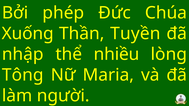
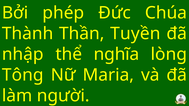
Xuống: Xuống -> Thành (28, 34)
nhiều: nhiều -> nghĩa (116, 54)
